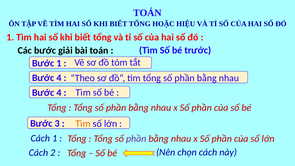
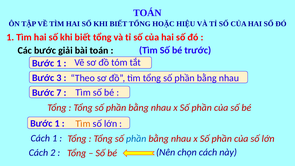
4: 4 -> 3 (59, 78)
4: 4 -> 7 (59, 93)
3: 3 -> 1 (57, 123)
phần colour: purple -> blue (136, 139)
